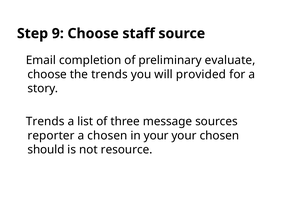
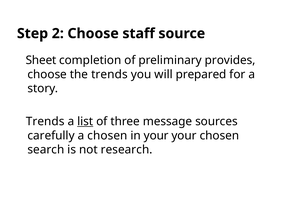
9: 9 -> 2 (58, 33)
Email: Email -> Sheet (41, 60)
evaluate: evaluate -> provides (230, 60)
provided: provided -> prepared (201, 74)
list underline: none -> present (85, 121)
reporter: reporter -> carefully (51, 135)
should: should -> search (46, 149)
resource: resource -> research (127, 149)
